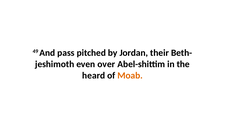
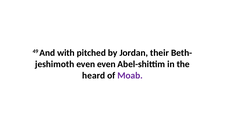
pass: pass -> with (66, 53)
even over: over -> even (106, 64)
Moab colour: orange -> purple (130, 75)
